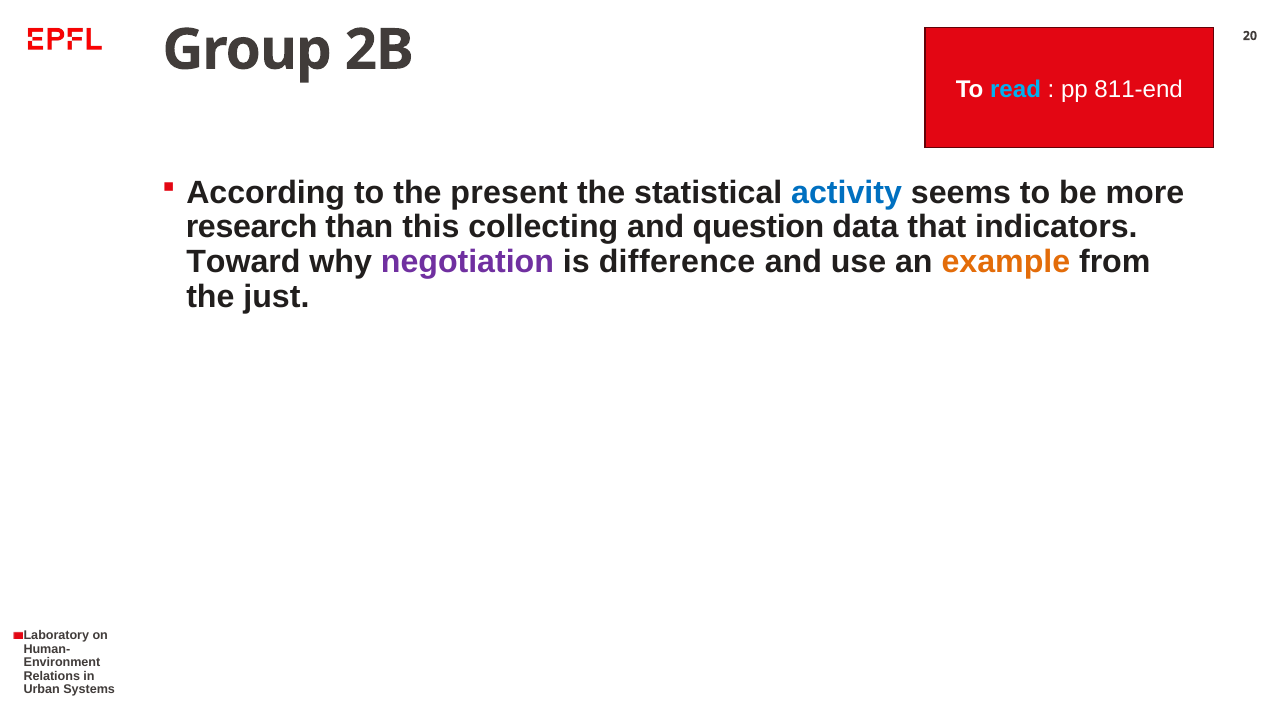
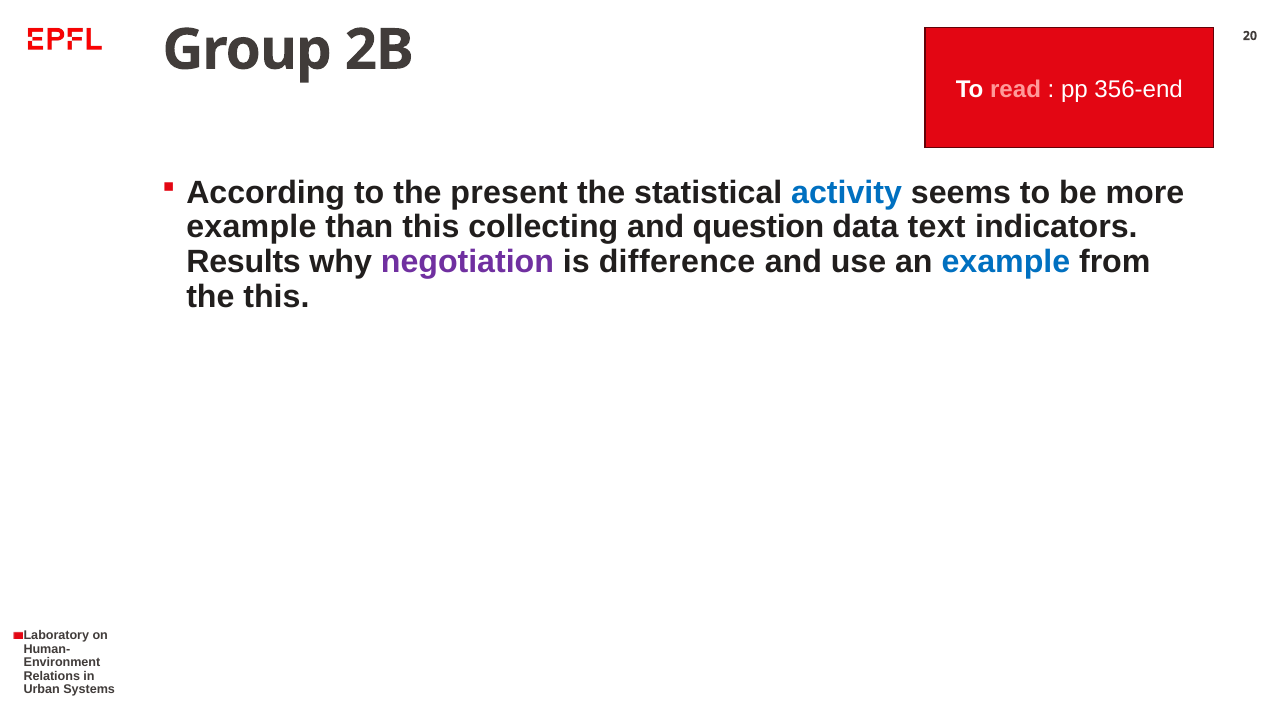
read colour: light blue -> pink (1016, 89)
811-end: 811-end -> 356-end (1139, 89)
research: research -> example (251, 227)
that: that -> text (937, 227)
Toward: Toward -> Results (244, 262)
example colour: orange -> blue (1006, 262)
the just: just -> this (276, 296)
